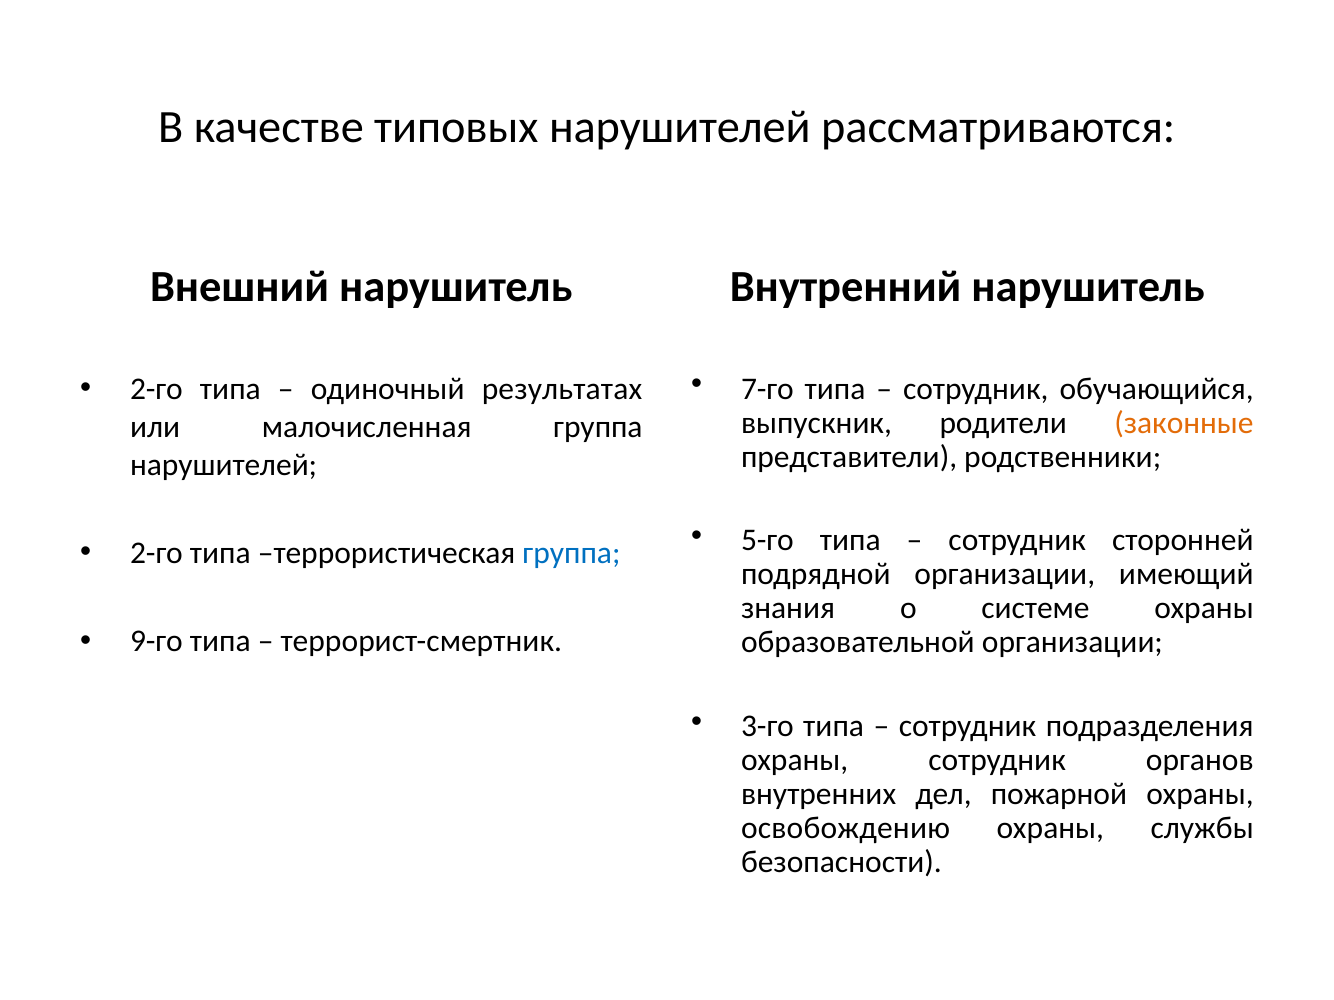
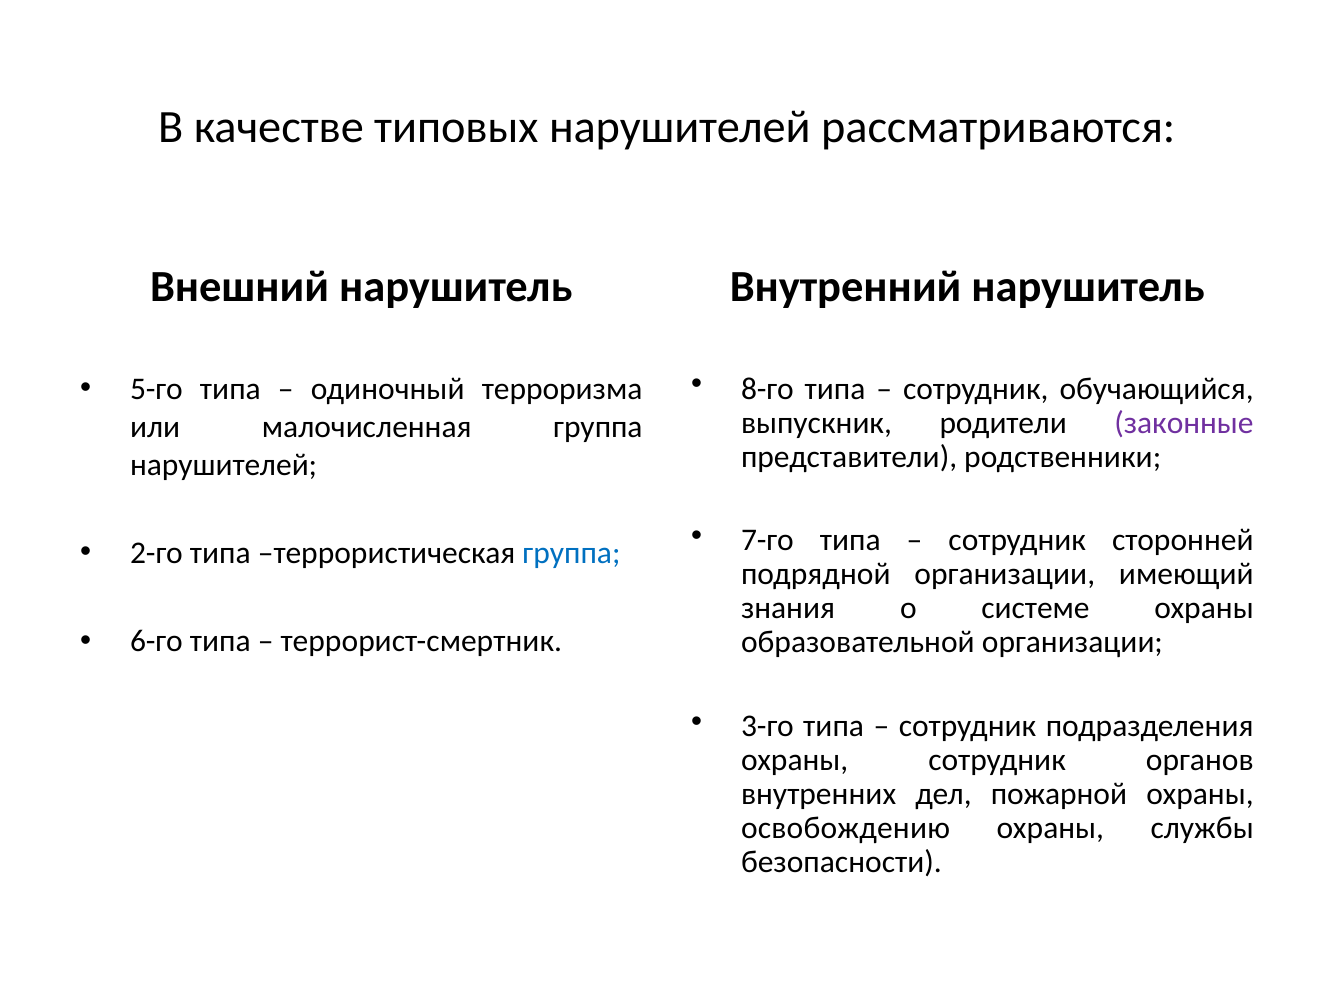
7-го: 7-го -> 8-го (767, 389)
2-го: 2-го -> 5-го (156, 389)
результатах: результатах -> терроризма (562, 389)
законные colour: orange -> purple (1184, 423)
5-го: 5-го -> 7-го (767, 541)
9-го: 9-го -> 6-го (156, 642)
